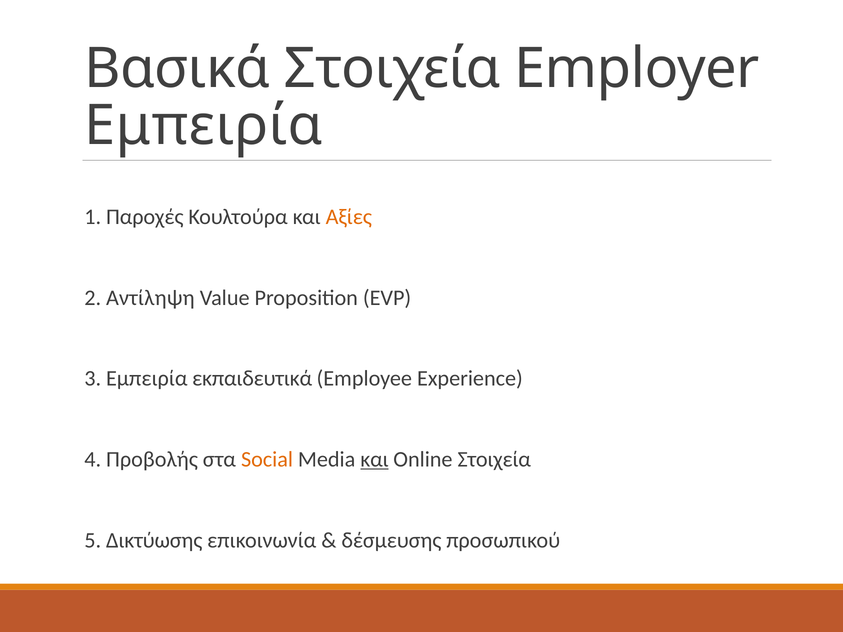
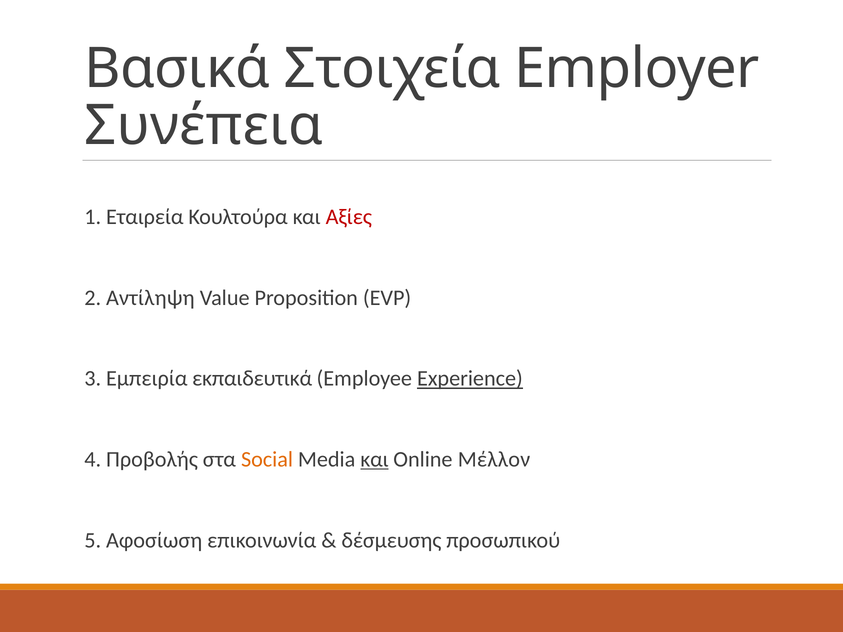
Εμπειρία: Εμπειρία -> Συνέπεια (204, 126)
Παροχές: Παροχές -> Εταιρεία (145, 217)
Αξίες colour: orange -> red (349, 217)
Experience underline: none -> present (470, 379)
Online Στοιχεία: Στοιχεία -> Μέλλον (494, 460)
Δικτύωσης: Δικτύωσης -> Αφοσίωση (154, 540)
